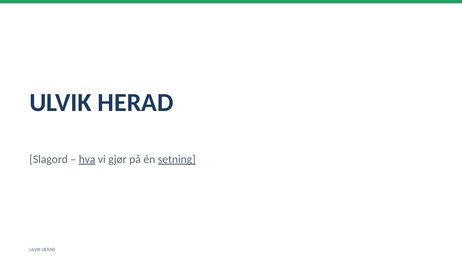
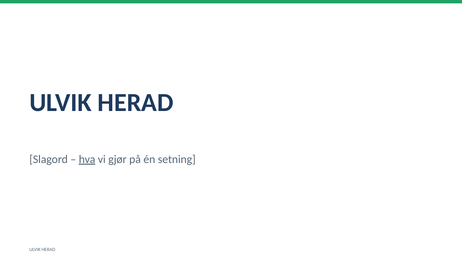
setning underline: present -> none (177, 159)
